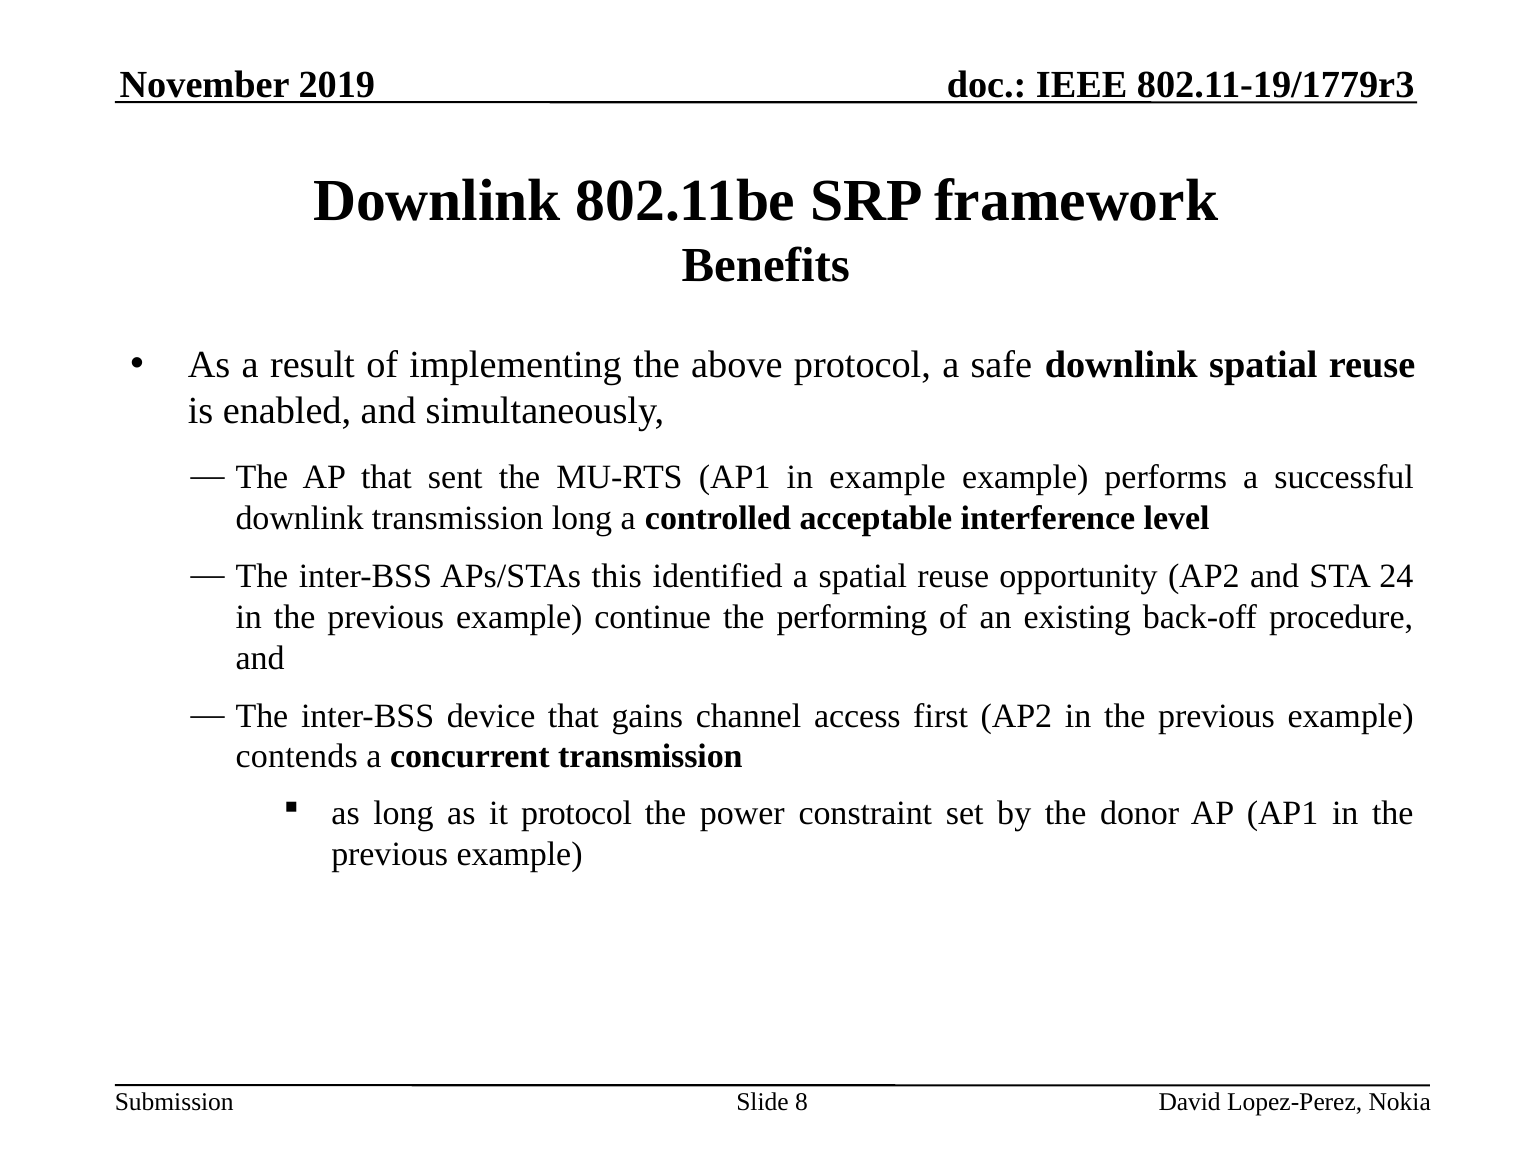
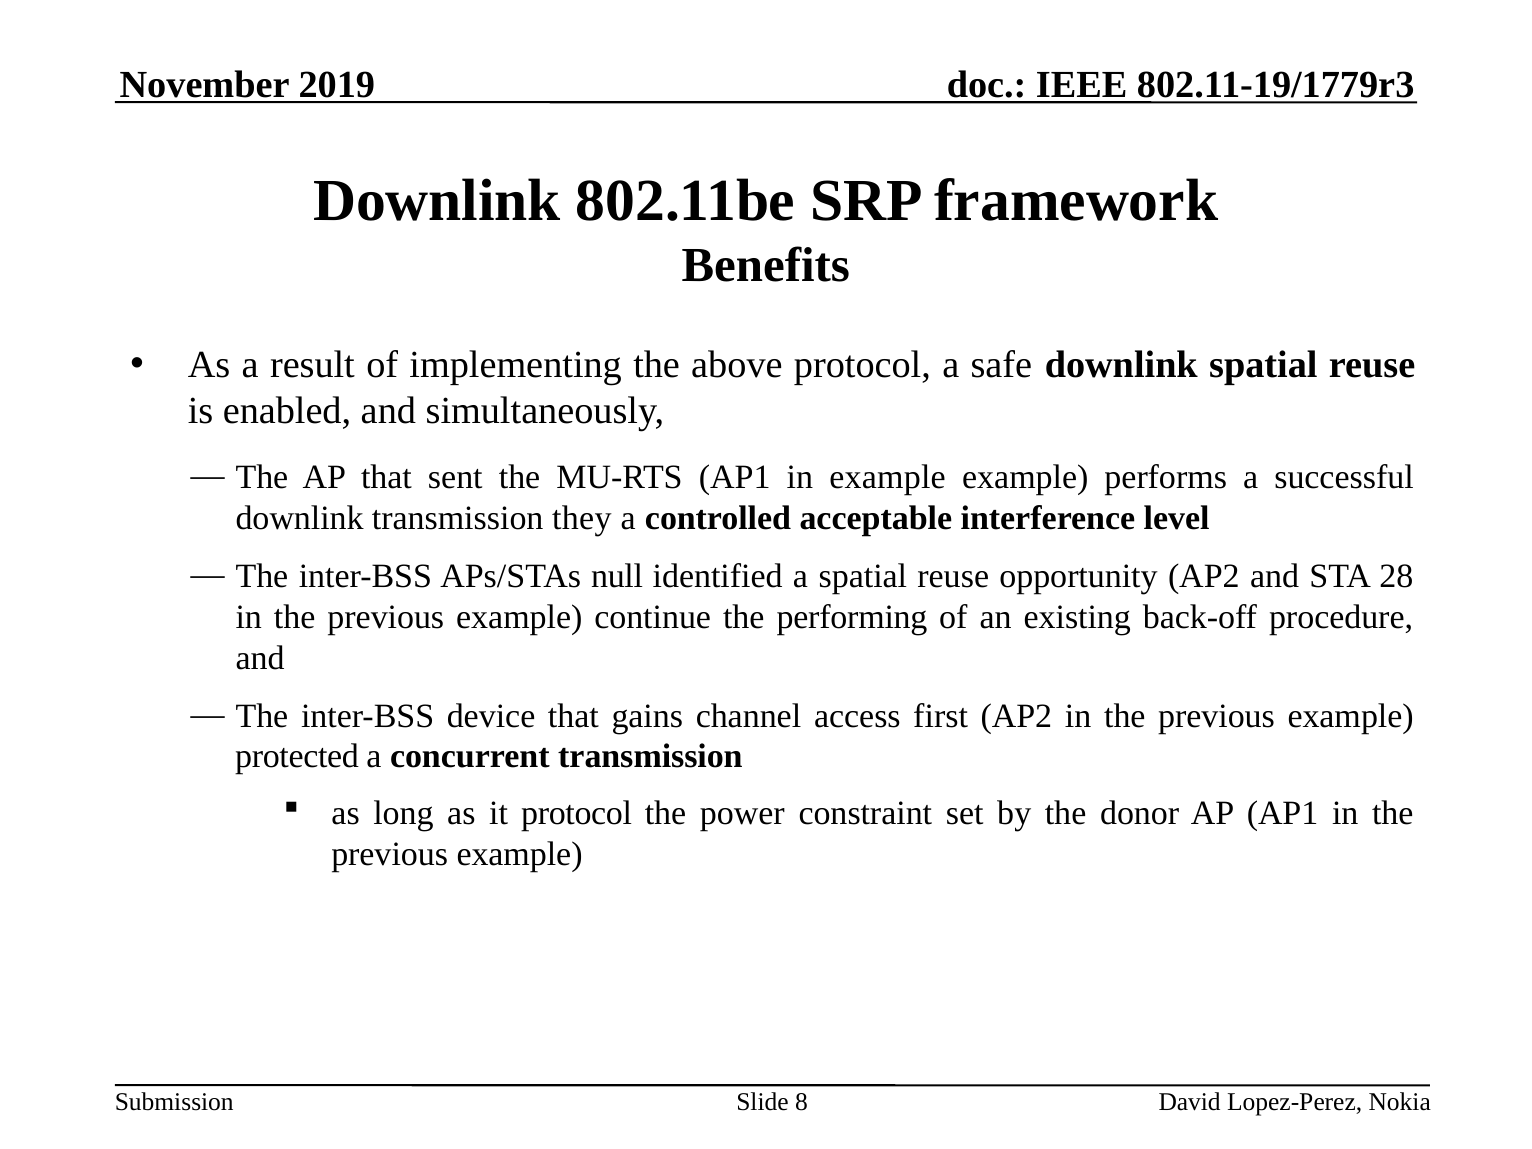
transmission long: long -> they (582, 519)
this: this -> null (617, 576)
24: 24 -> 28 (1396, 576)
contends: contends -> protected (297, 757)
